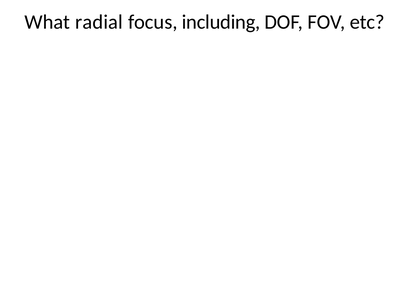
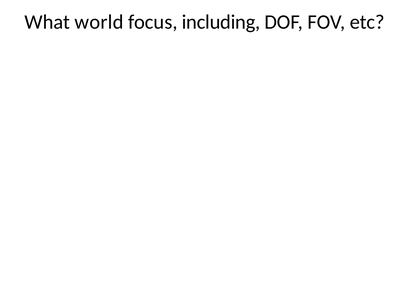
radial: radial -> world (99, 22)
